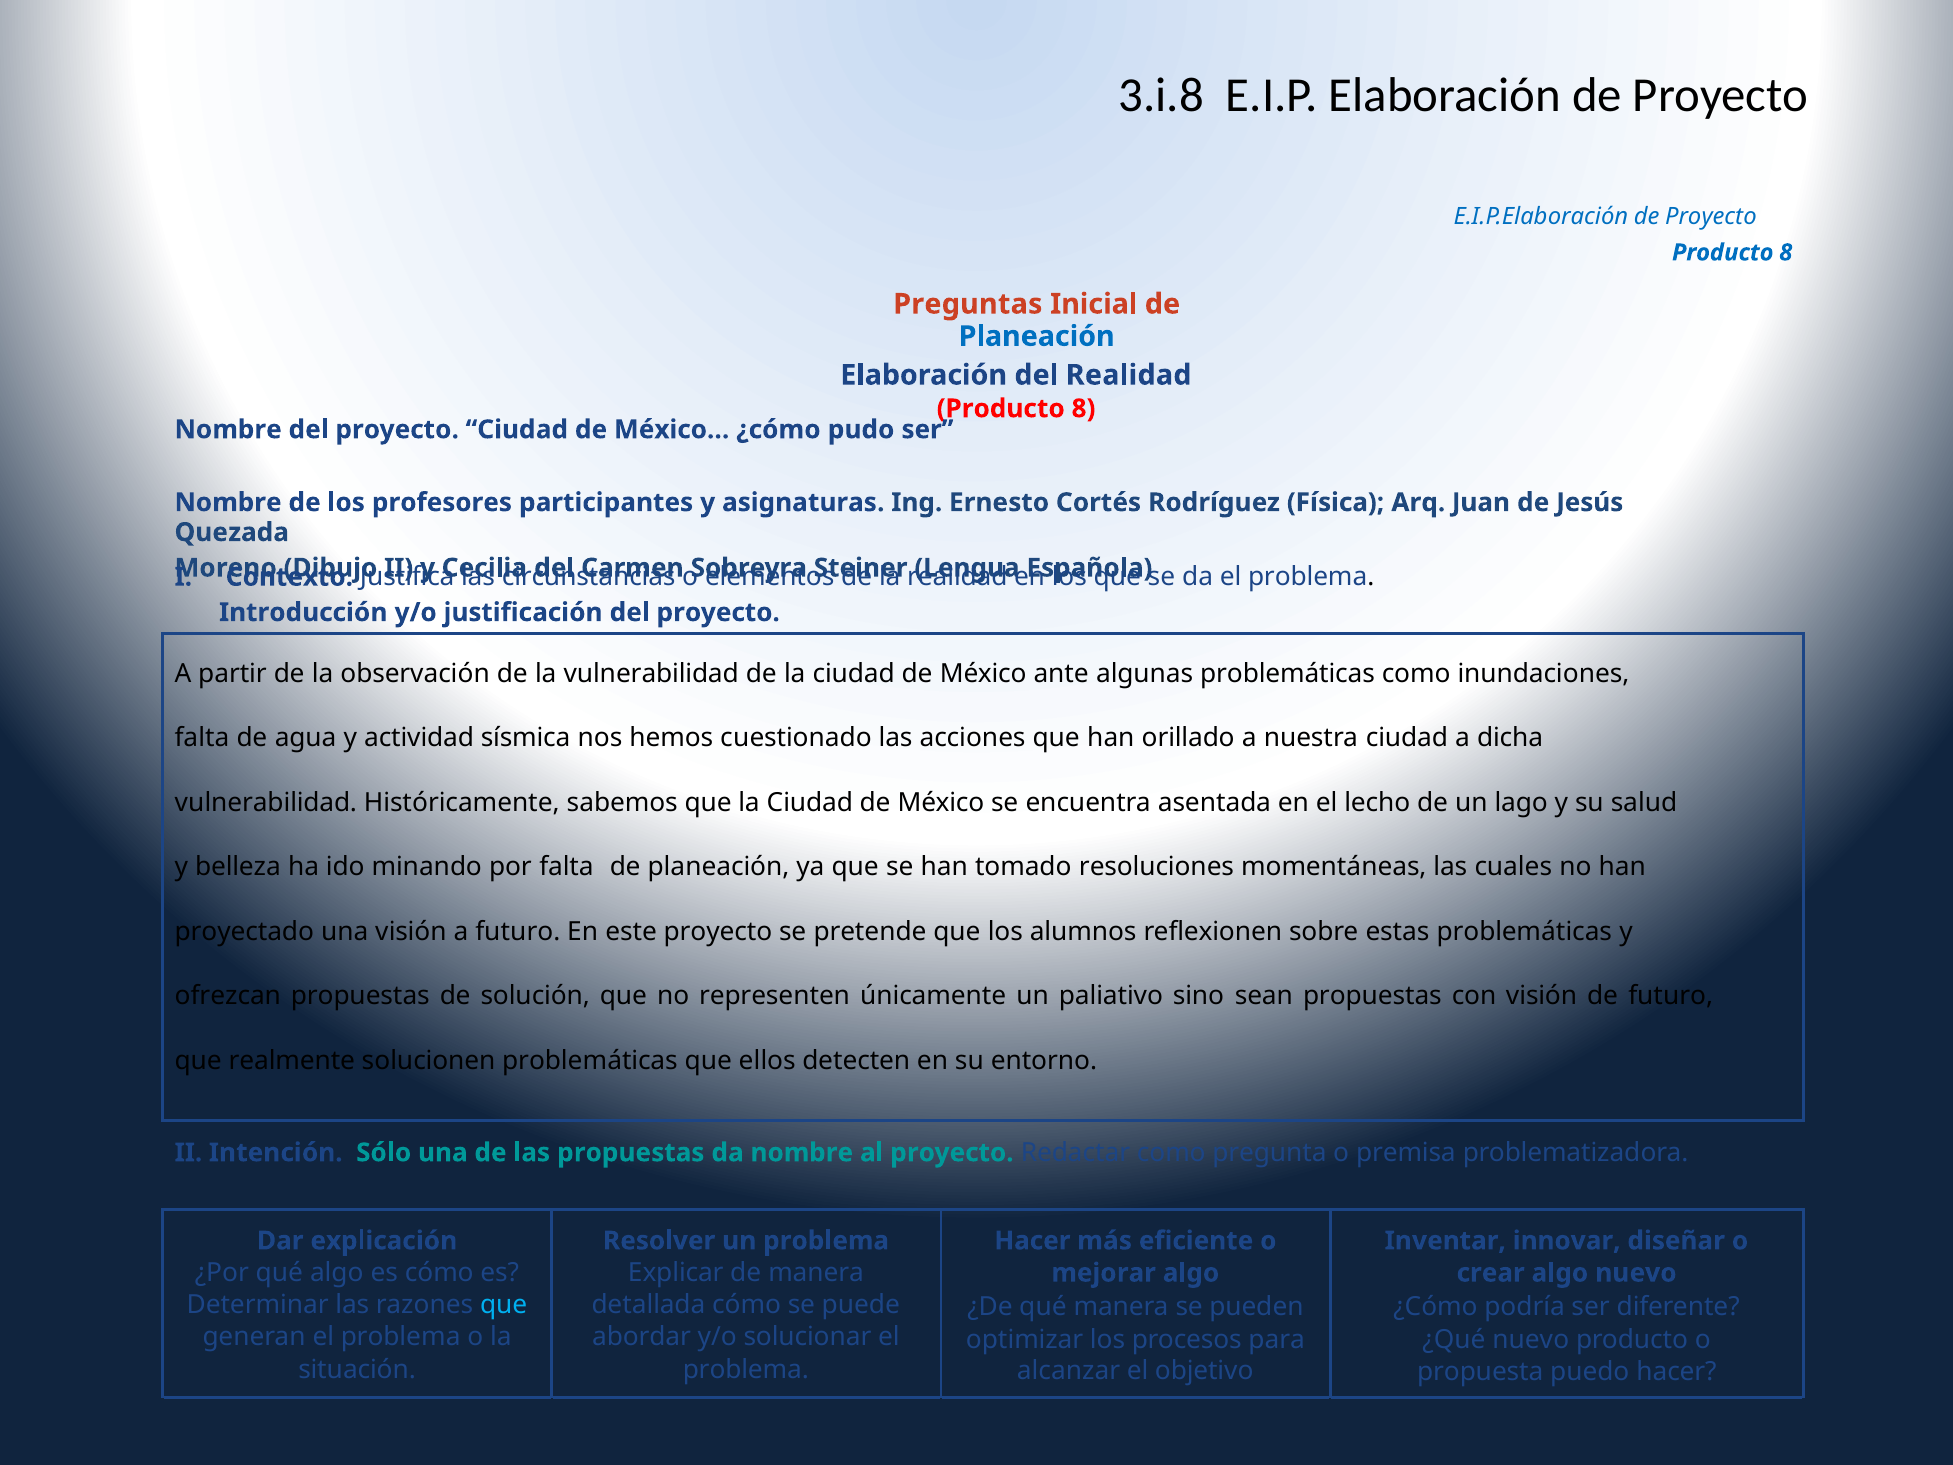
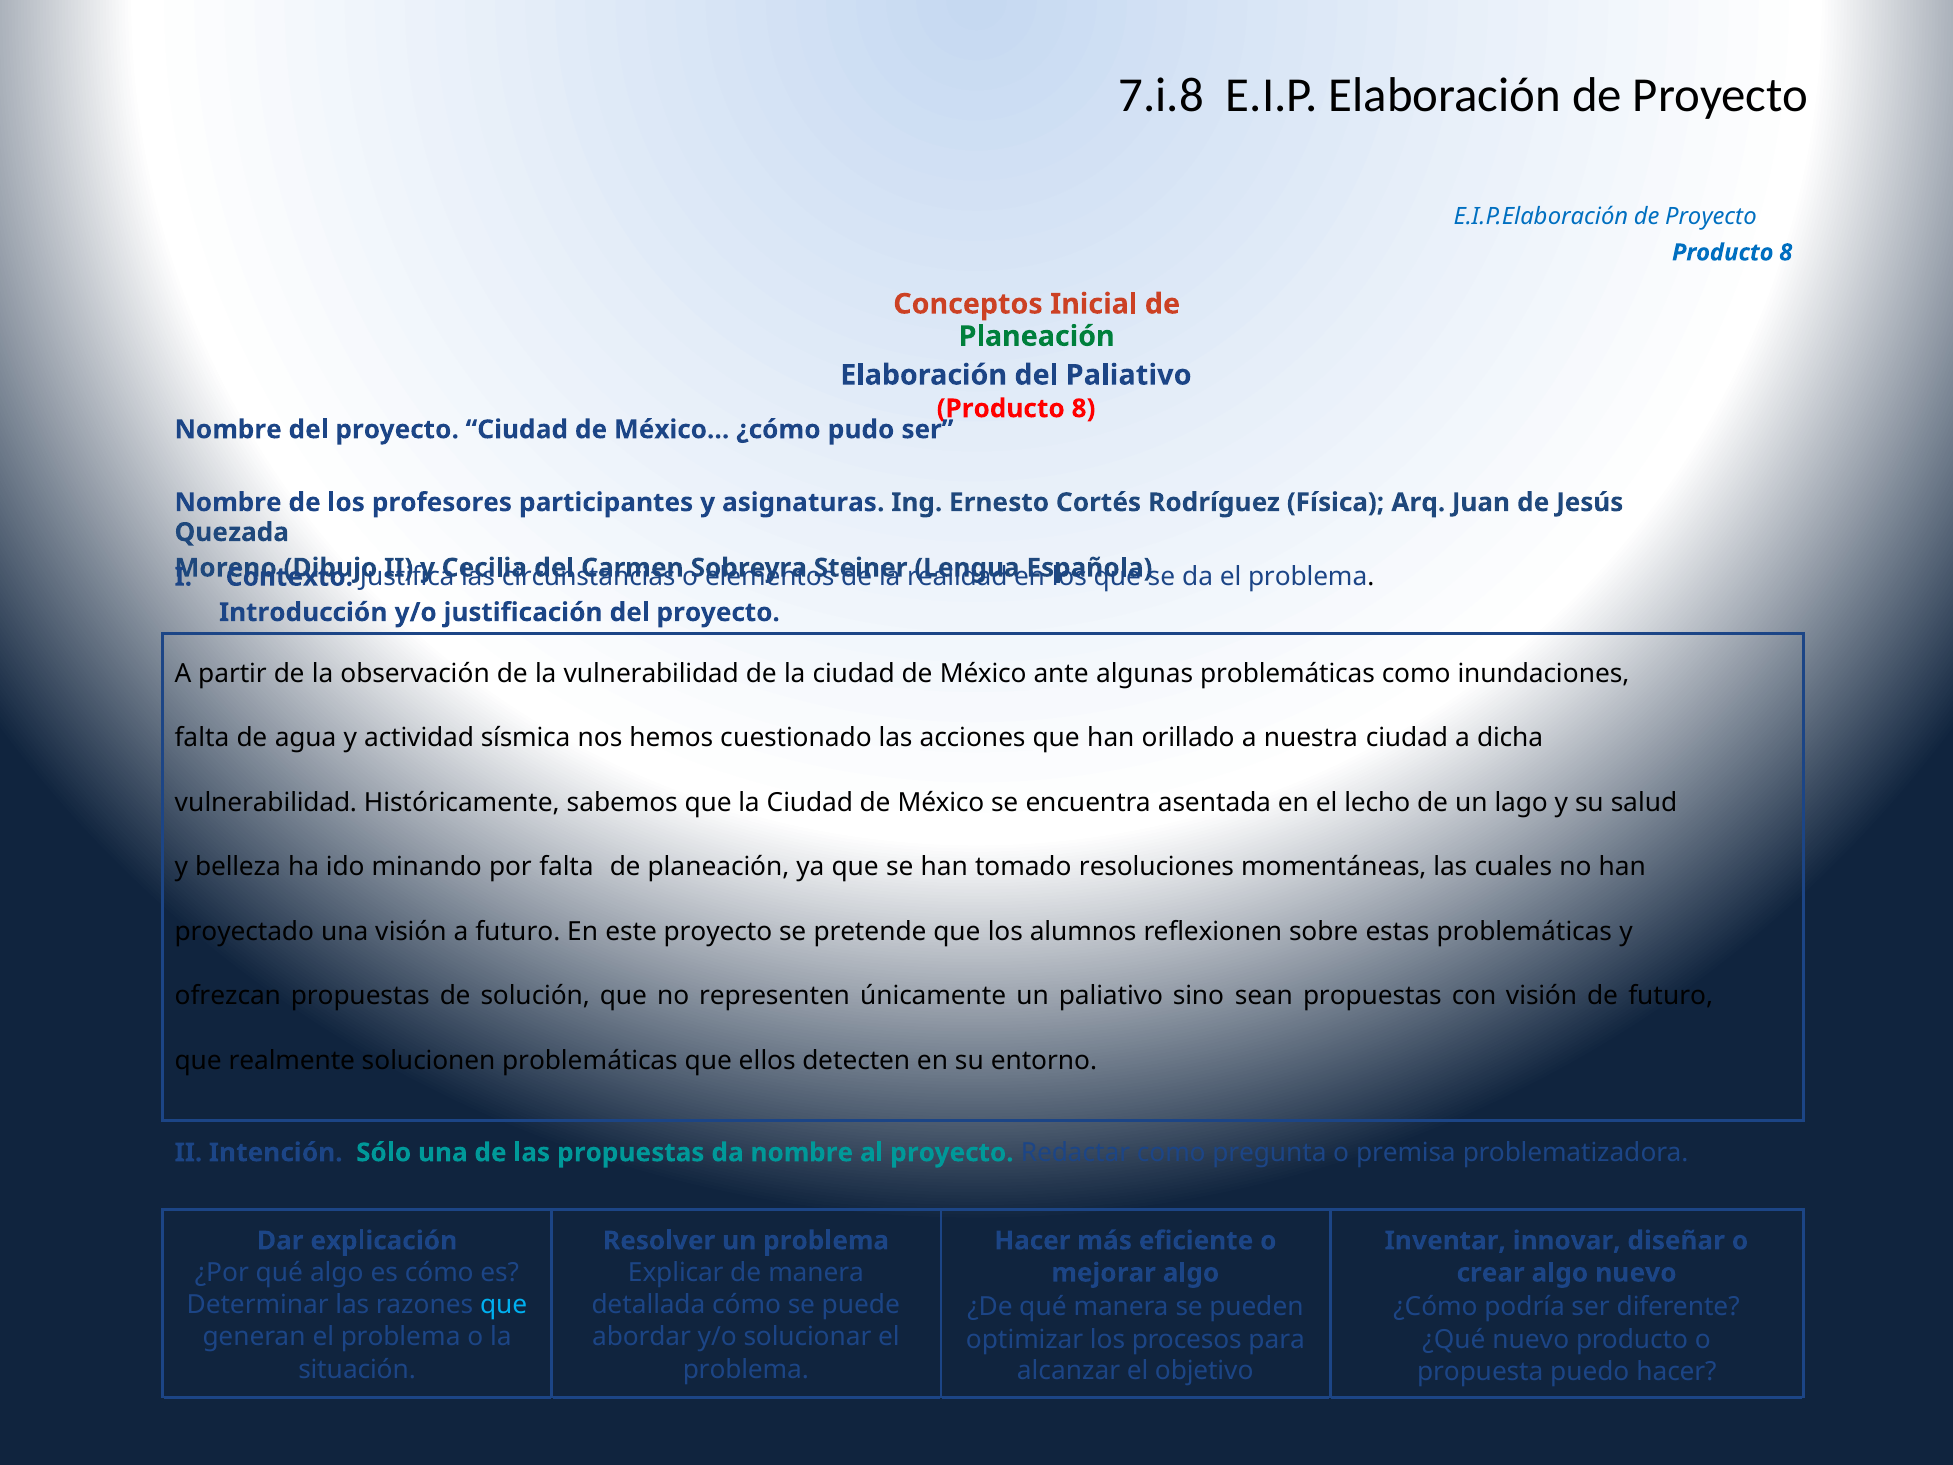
3.i.8: 3.i.8 -> 7.i.8 (1161, 96)
Preguntas: Preguntas -> Conceptos (968, 304)
Planeación colour: blue -> green (1037, 336)
del Realidad: Realidad -> Paliativo (1129, 375)
